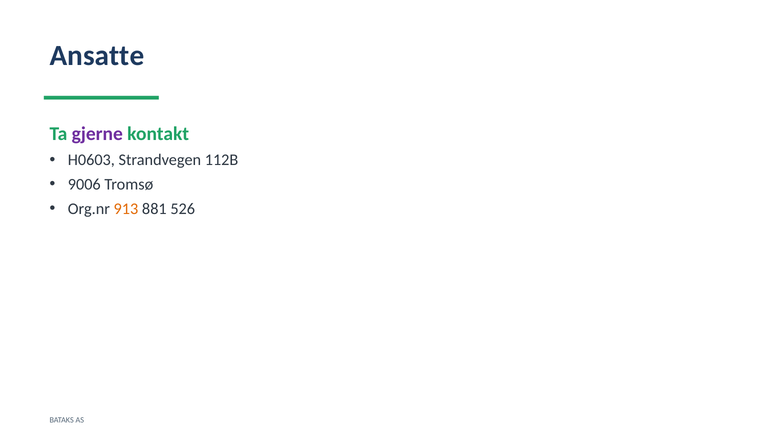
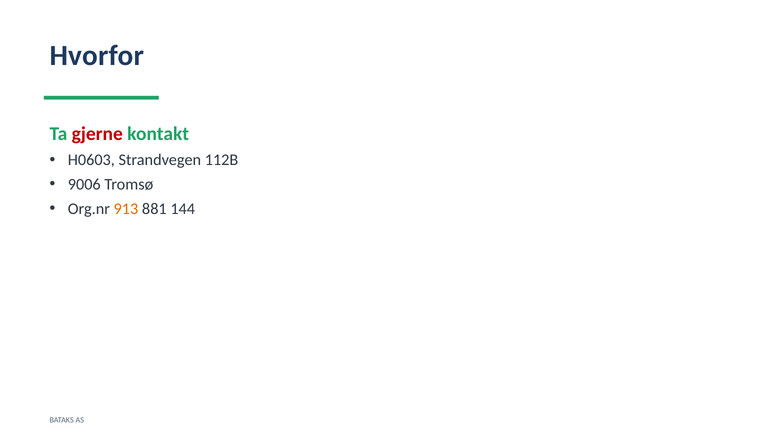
Ansatte: Ansatte -> Hvorfor (97, 56)
gjerne colour: purple -> red (97, 134)
526: 526 -> 144 (183, 209)
